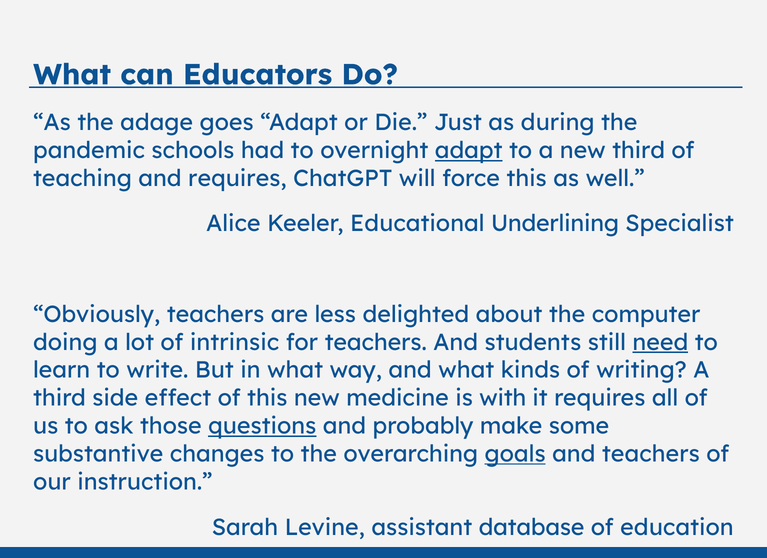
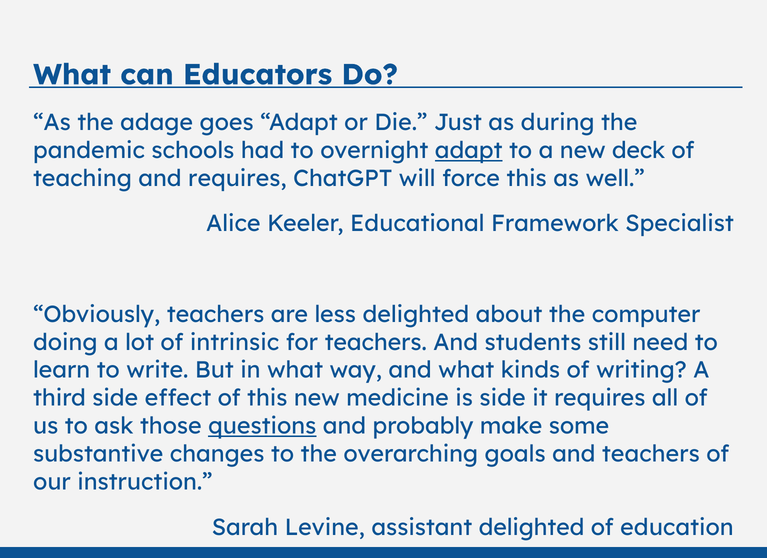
new third: third -> deck (639, 151)
Underlining: Underlining -> Framework (555, 224)
need underline: present -> none (660, 342)
is with: with -> side (503, 398)
goals underline: present -> none (515, 454)
assistant database: database -> delighted (532, 527)
